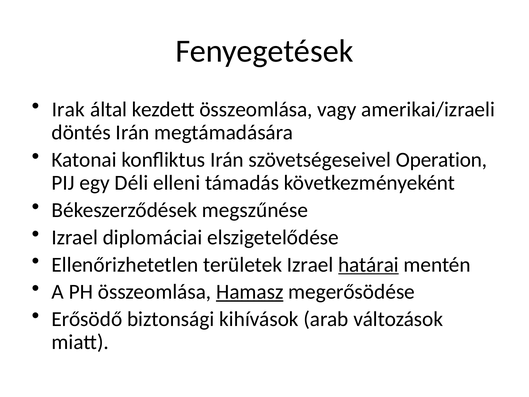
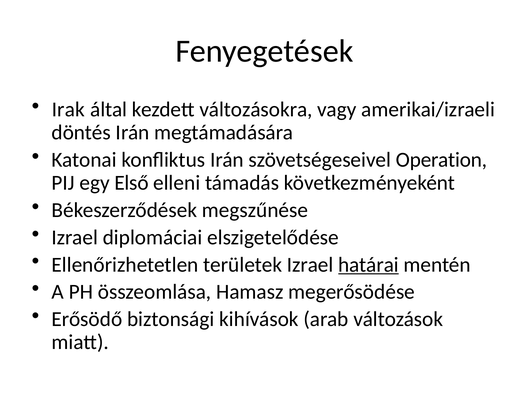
kezdett összeomlása: összeomlása -> változásokra (256, 109)
Déli: Déli -> Első (132, 183)
Hamasz underline: present -> none (250, 292)
